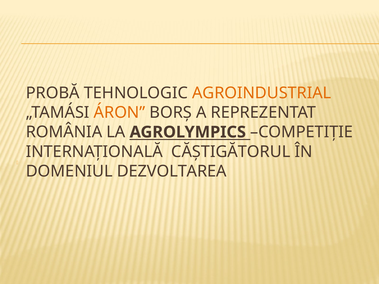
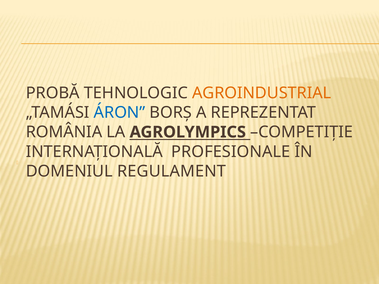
ÁRON colour: orange -> blue (119, 113)
CĂȘTIGĂTORUL: CĂȘTIGĂTORUL -> PROFESIONALE (231, 152)
DEZVOLTAREA: DEZVOLTAREA -> REGULAMENT (172, 171)
